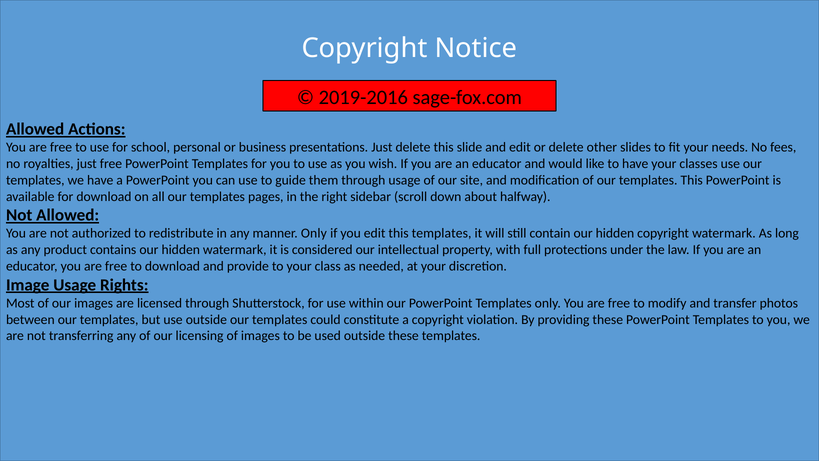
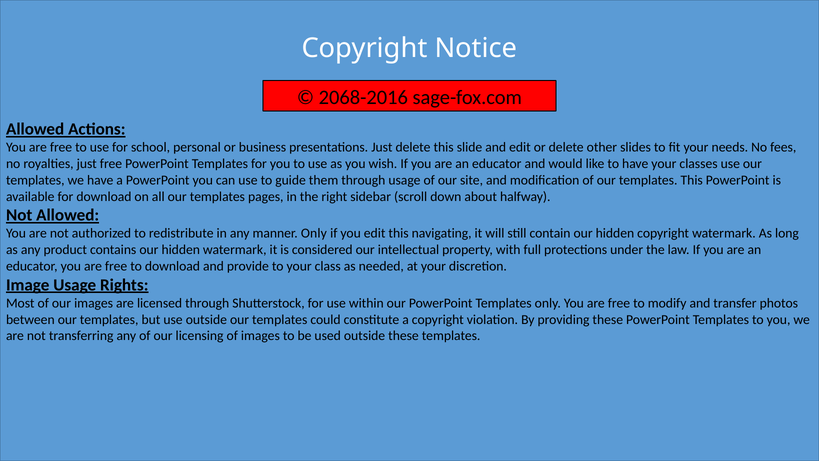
2019-2016: 2019-2016 -> 2068-2016 (363, 97)
this templates: templates -> navigating (442, 233)
